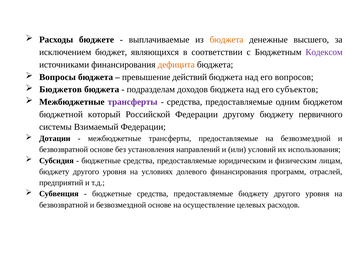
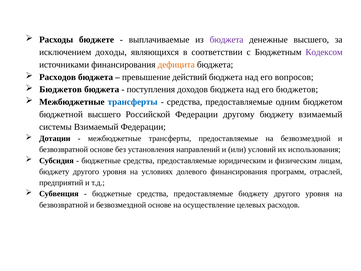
бюджета colour: orange -> purple (226, 40)
бюджет: бюджет -> доходы (111, 52)
Вопросы: Вопросы -> Расходов (58, 77)
подразделам: подразделам -> поступления (151, 89)
его субъектов: субъектов -> бюджетов (297, 89)
трансферты colour: purple -> blue (133, 102)
бюджетной который: который -> высшего (104, 114)
бюджету первичного: первичного -> взимаемый (321, 114)
